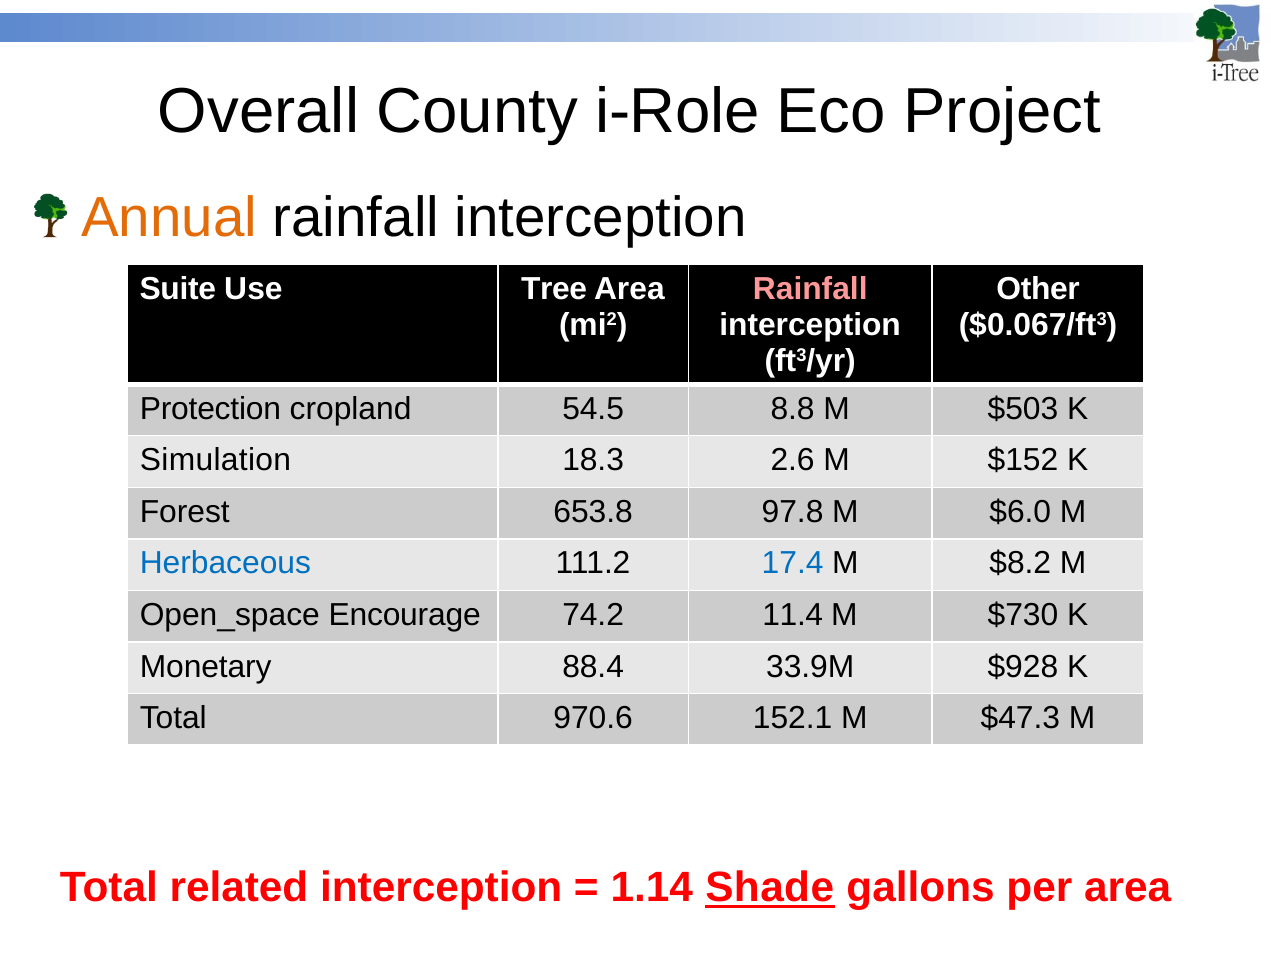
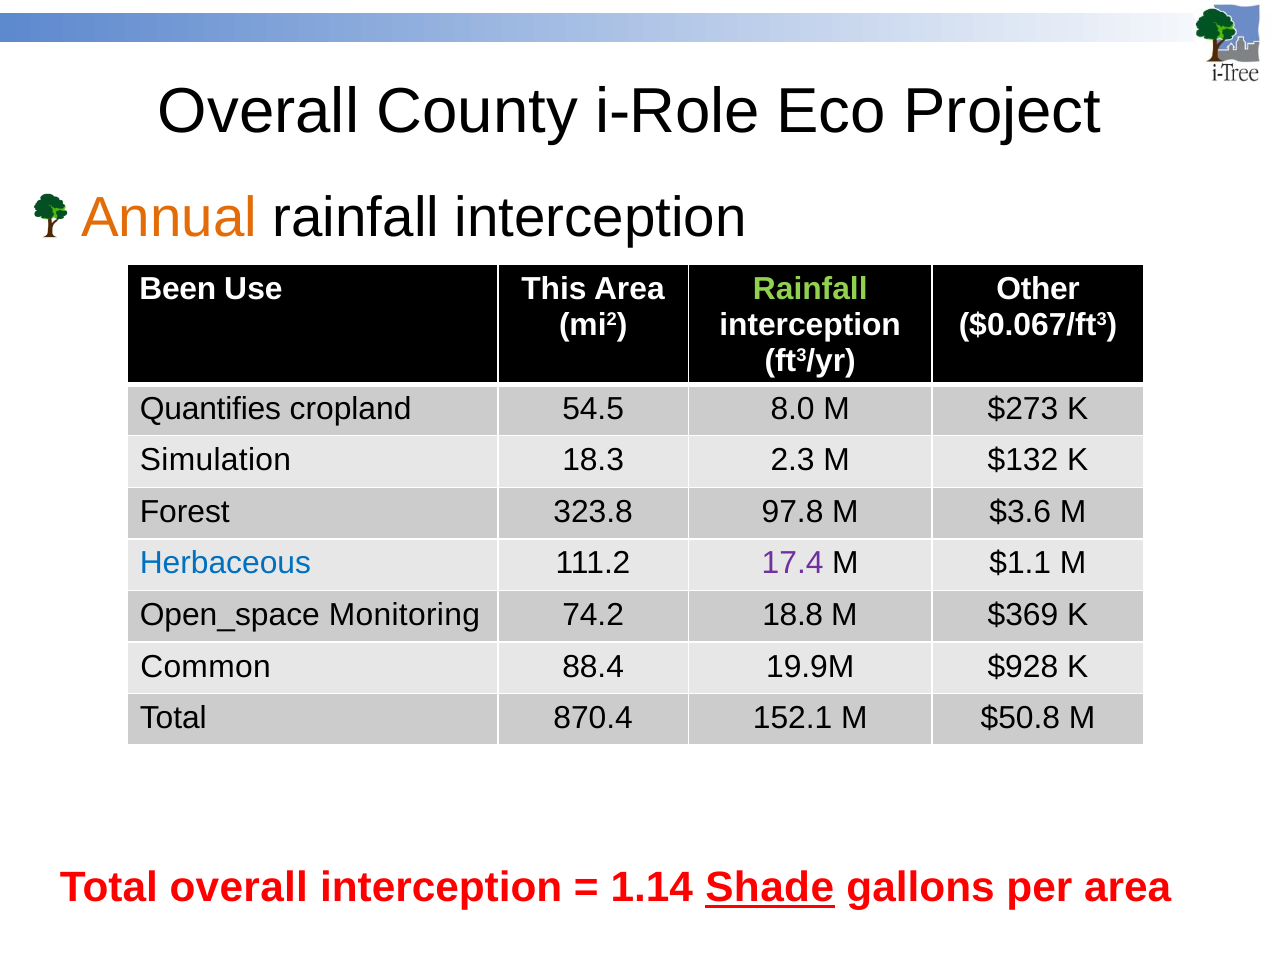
Suite: Suite -> Been (178, 290)
Tree: Tree -> This (554, 290)
Rainfall colour: pink -> light green (810, 290)
Protection: Protection -> Quantifies (210, 409)
8.8: 8.8 -> 8.0 (793, 409)
$503: $503 -> $273 (1023, 409)
2.6: 2.6 -> 2.3 (793, 461)
$152: $152 -> $132 (1023, 461)
653.8: 653.8 -> 323.8 (593, 512)
$6.0: $6.0 -> $3.6 (1020, 512)
17.4 colour: blue -> purple (793, 564)
$8.2: $8.2 -> $1.1 (1020, 564)
Encourage: Encourage -> Monitoring (404, 615)
11.4: 11.4 -> 18.8 (793, 615)
$730: $730 -> $369 (1023, 615)
Monetary: Monetary -> Common (205, 667)
33.9M: 33.9M -> 19.9M (810, 667)
970.6: 970.6 -> 870.4 (593, 718)
$47.3: $47.3 -> $50.8 (1020, 718)
Total related: related -> overall (239, 888)
